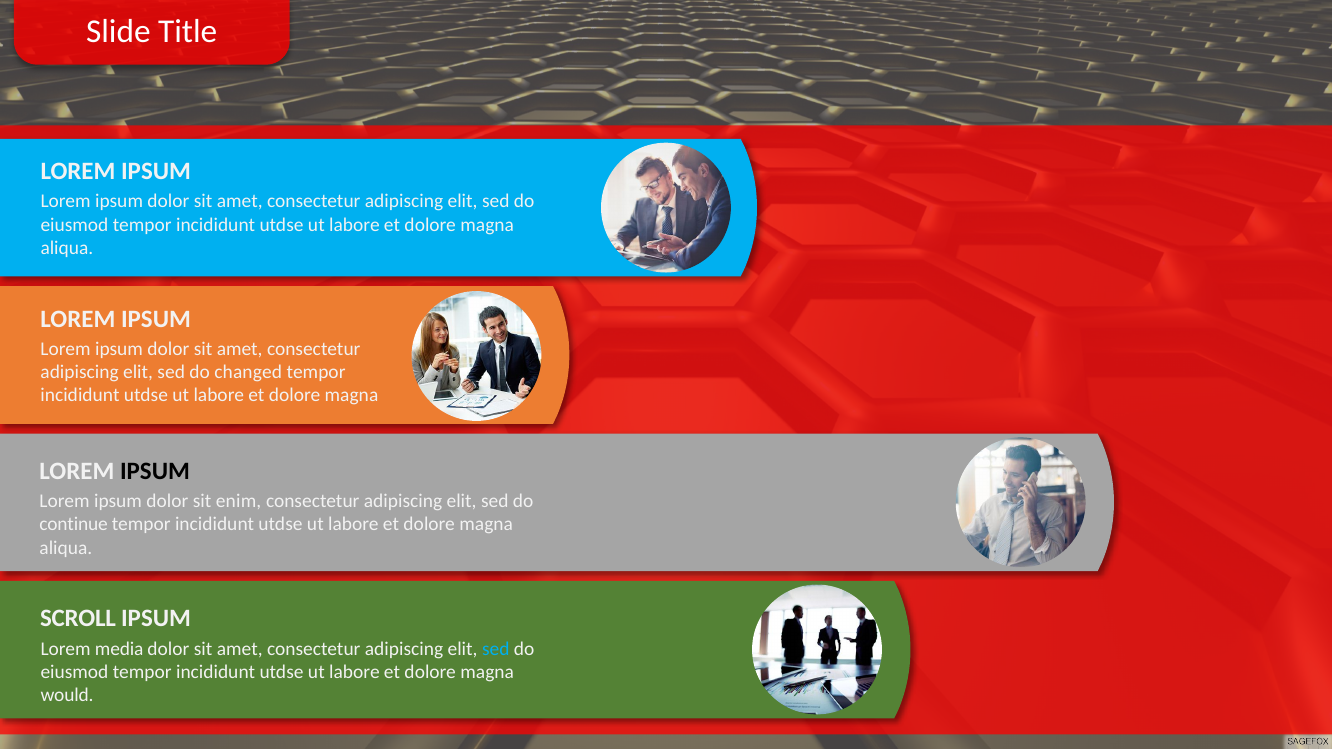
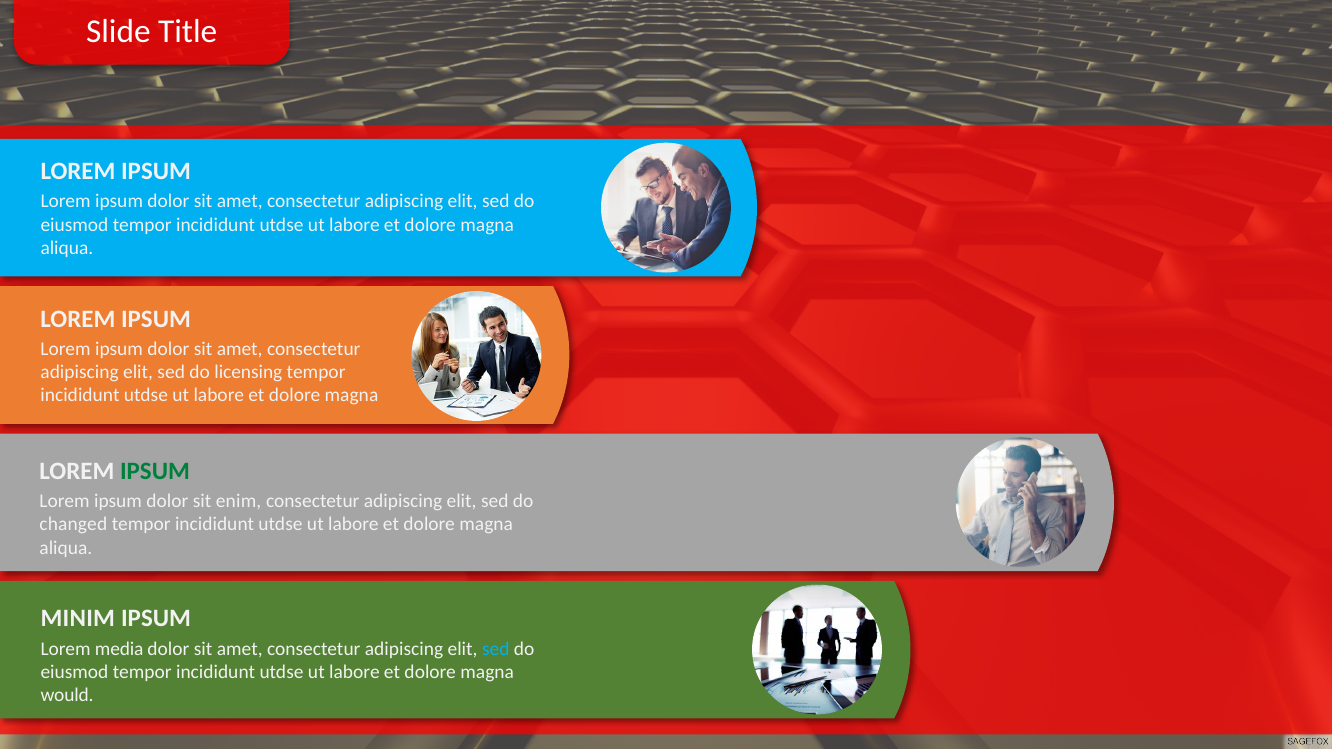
changed: changed -> licensing (248, 372)
IPSUM colour: black -> green (155, 471)
continue: continue -> changed (73, 525)
SCROLL: SCROLL -> MINIM (78, 619)
